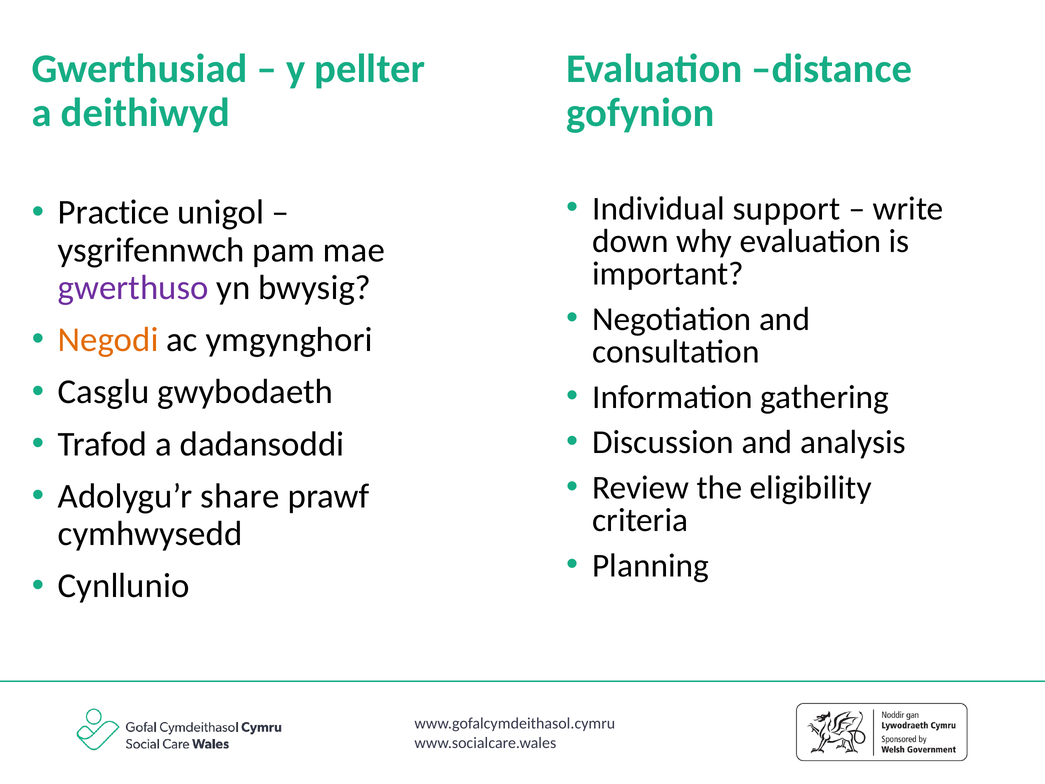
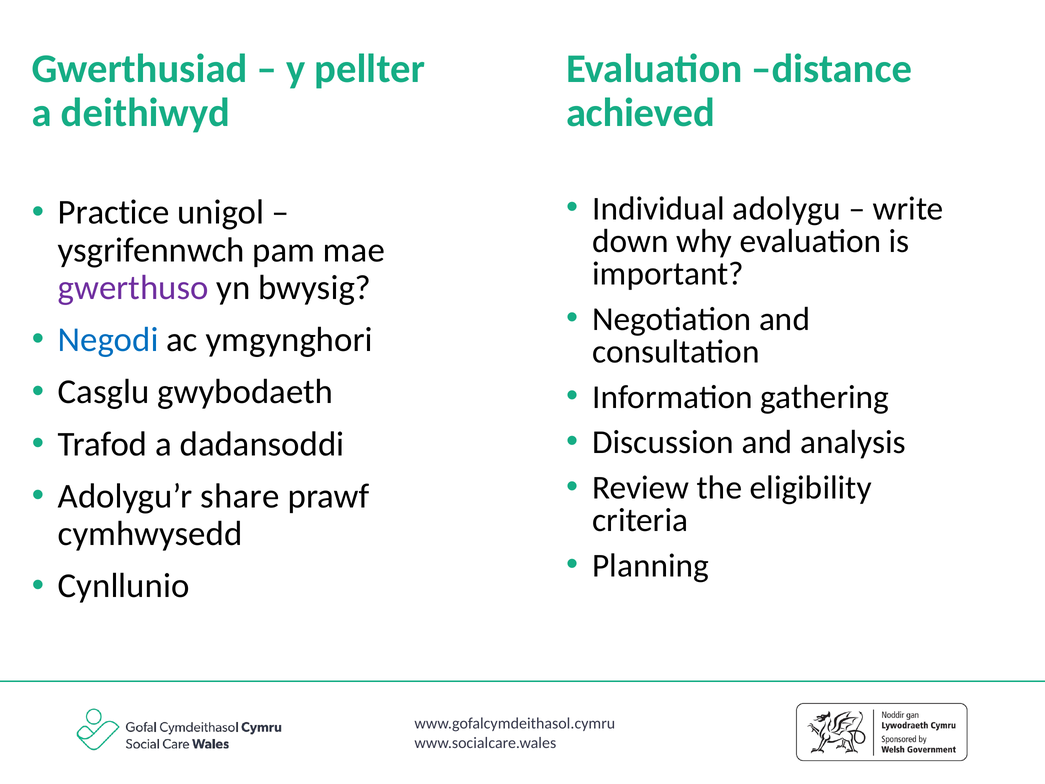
gofynion: gofynion -> achieved (640, 113)
support: support -> adolygu (787, 209)
Negodi colour: orange -> blue (108, 340)
